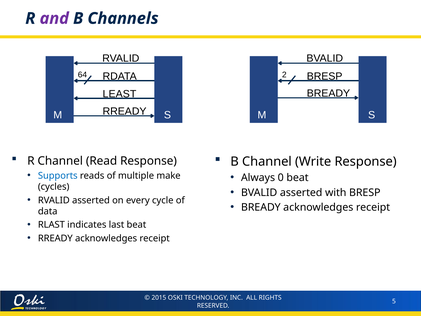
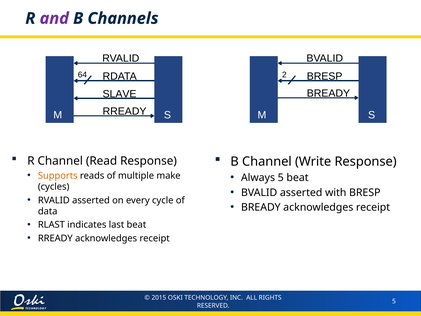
LEAST: LEAST -> SLAVE (120, 94)
Supports colour: blue -> orange (58, 175)
Always 0: 0 -> 5 (281, 178)
